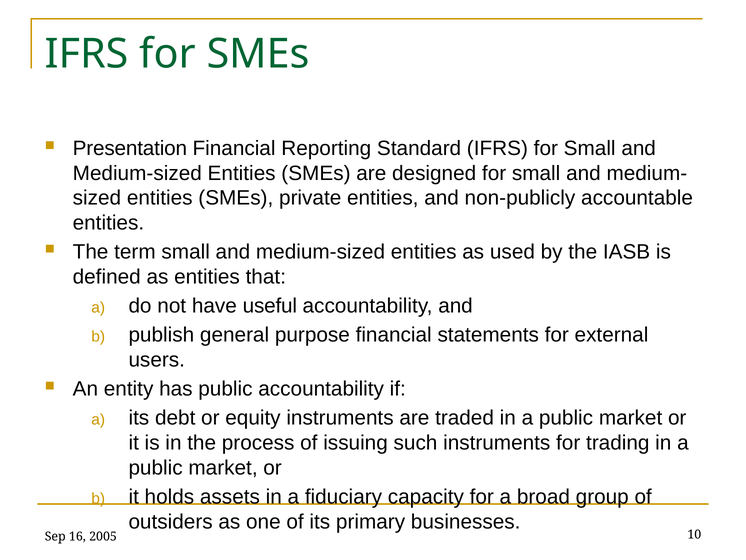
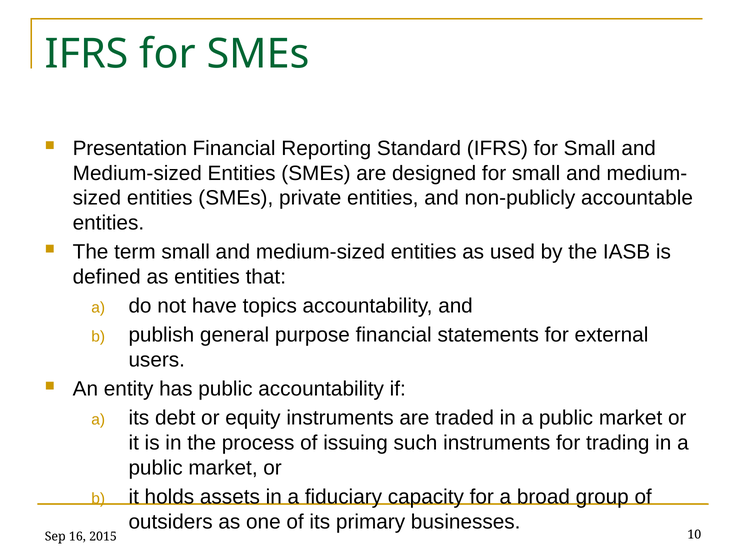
useful: useful -> topics (270, 306)
2005: 2005 -> 2015 (103, 536)
